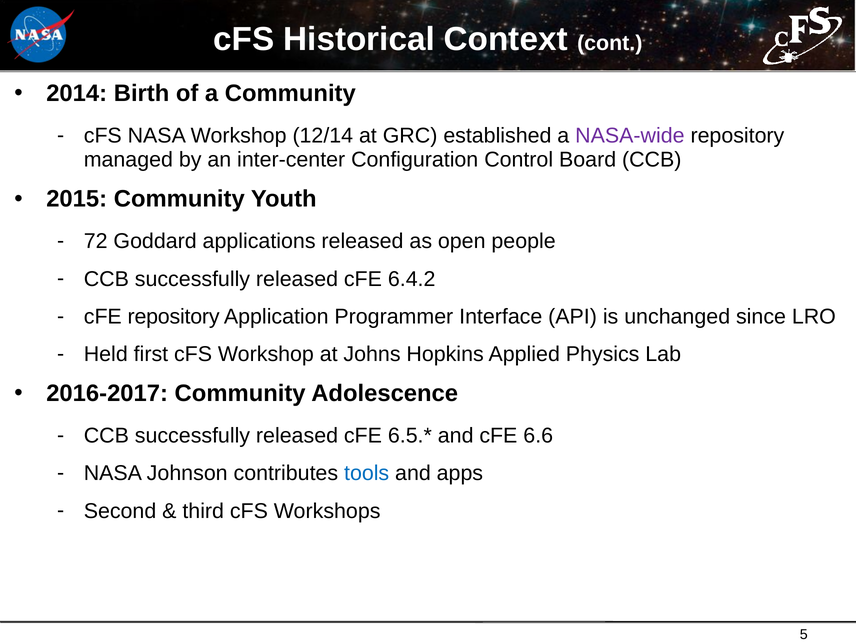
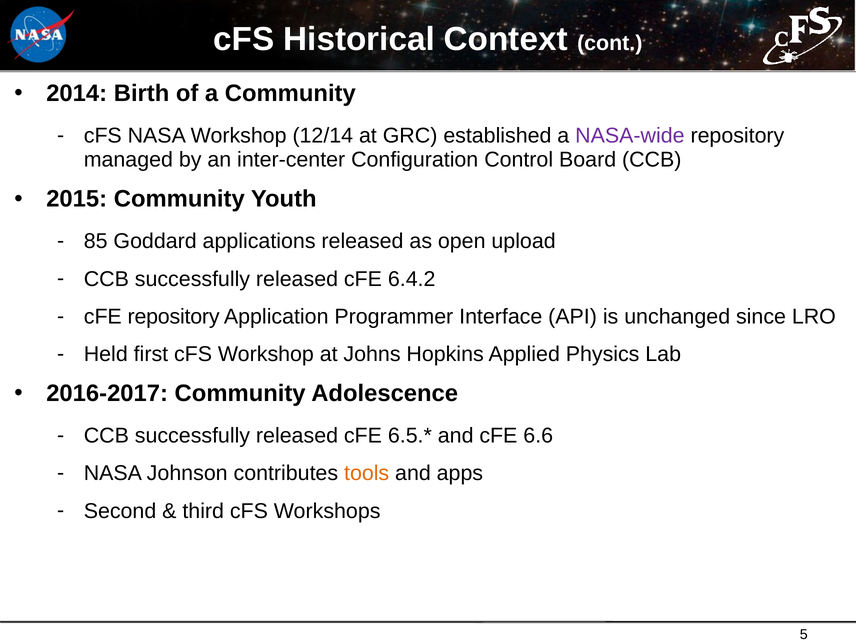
72: 72 -> 85 (96, 241)
people: people -> upload (524, 241)
tools colour: blue -> orange (367, 473)
